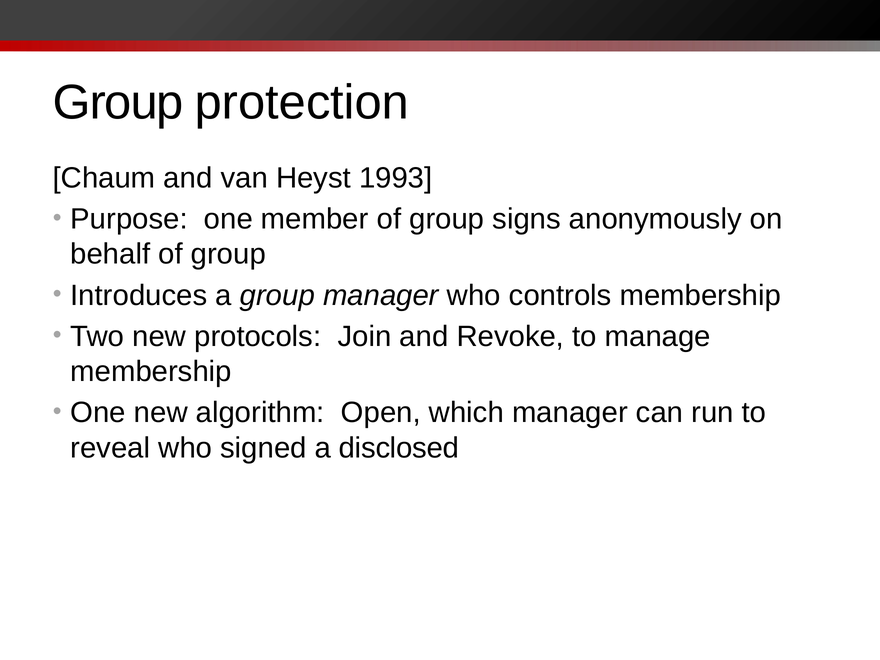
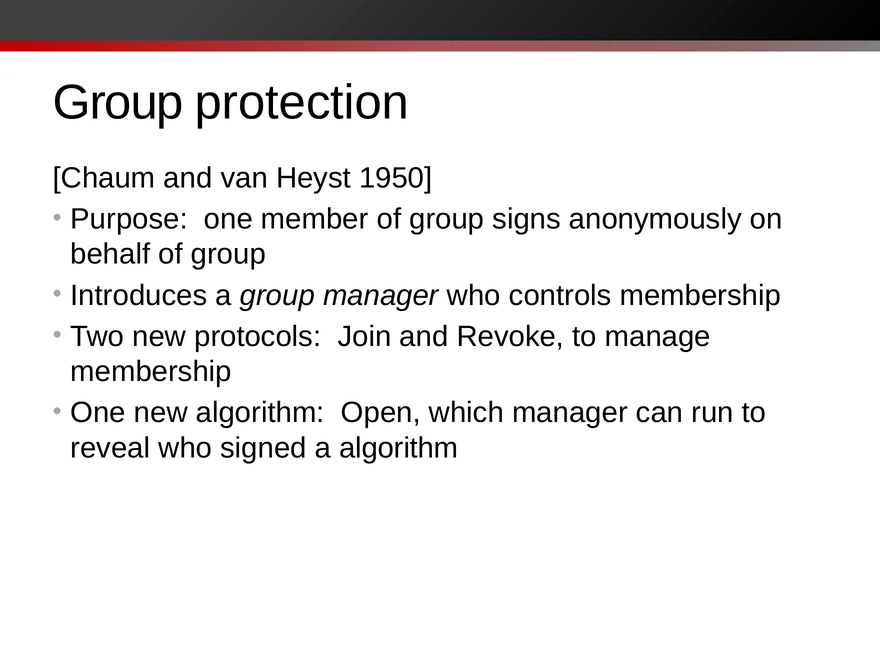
1993: 1993 -> 1950 (396, 178)
a disclosed: disclosed -> algorithm (399, 448)
